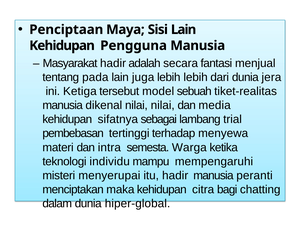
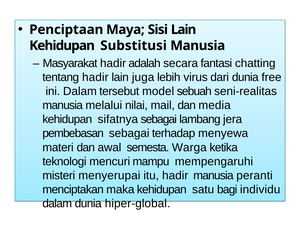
Pengguna: Pengguna -> Substitusi (134, 46)
menjual: menjual -> chatting (255, 63)
tentang pada: pada -> hadir (95, 77)
lebih lebih: lebih -> virus (196, 77)
jera: jera -> free (272, 77)
ini Ketiga: Ketiga -> Dalam (80, 91)
tiket-realitas: tiket-realitas -> seni-realitas (246, 91)
dikenal: dikenal -> melalui (104, 105)
nilai nilai: nilai -> mail (163, 105)
trial: trial -> jera (233, 119)
pembebasan tertinggi: tertinggi -> sebagai (129, 133)
intra: intra -> awal (109, 147)
individu: individu -> mencuri (110, 161)
citra: citra -> satu (203, 189)
chatting: chatting -> individu (260, 189)
